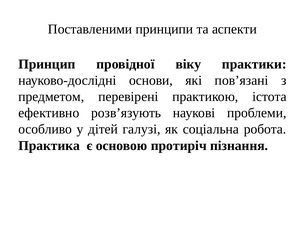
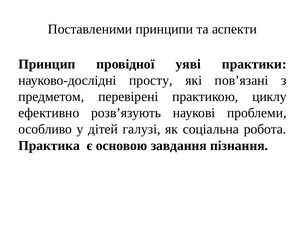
віку: віку -> уяві (188, 64)
основи: основи -> просту (151, 80)
істота: істота -> циклу (270, 97)
протиріч: протиріч -> завдання (179, 145)
